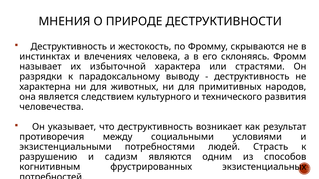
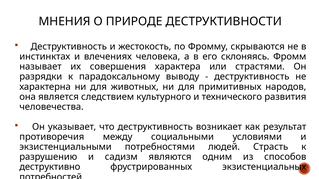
избыточной: избыточной -> совершения (118, 67)
когнитивным: когнитивным -> деструктивно (50, 167)
